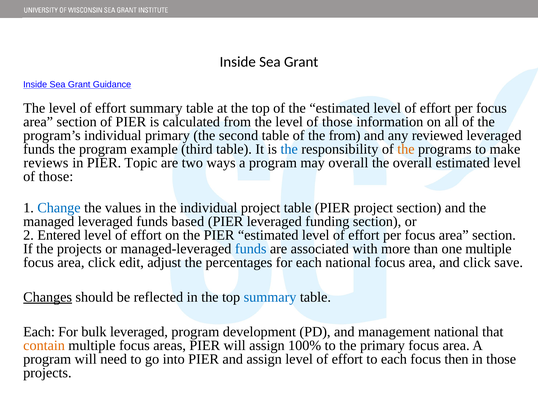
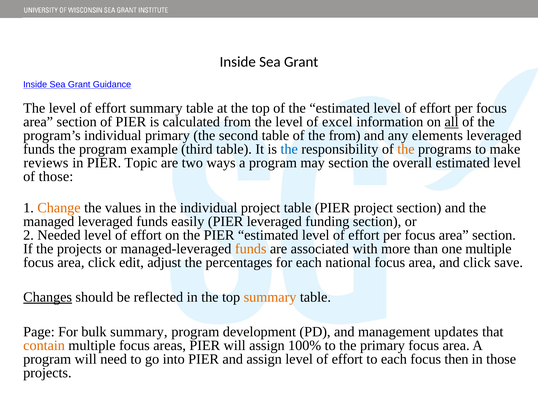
the level of those: those -> excel (337, 122)
all underline: none -> present (452, 122)
reviewed: reviewed -> elements (437, 135)
may overall: overall -> section (348, 163)
Change colour: blue -> orange (59, 208)
based: based -> easily (188, 221)
Entered: Entered -> Needed (59, 235)
funds colour: blue -> orange (251, 248)
summary colour: blue -> orange (270, 297)
Each: Each -> Page (39, 331)
bulk leveraged: leveraged -> summary (139, 331)
management national: national -> updates (456, 331)
